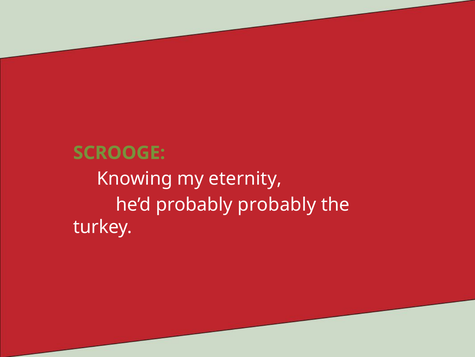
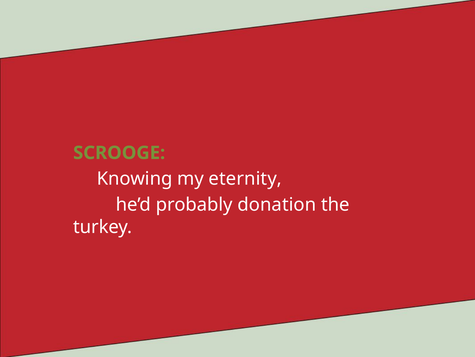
probably probably: probably -> donation (277, 204)
